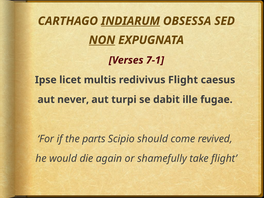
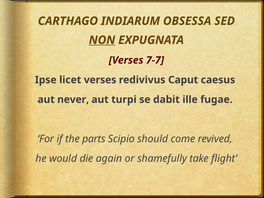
INDIARUM underline: present -> none (130, 21)
7-1: 7-1 -> 7-7 (155, 60)
licet multis: multis -> verses (100, 80)
redivivus Flight: Flight -> Caput (183, 80)
